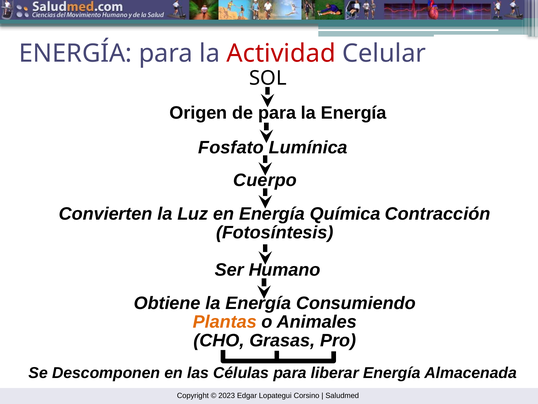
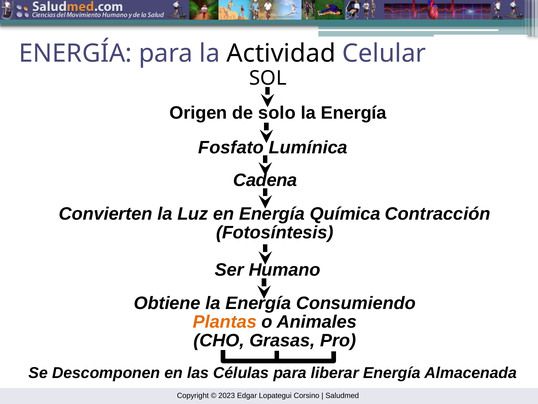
Actividad colour: red -> black (281, 53)
de para: para -> solo (277, 113)
Cuerpo: Cuerpo -> Cadena (265, 180)
